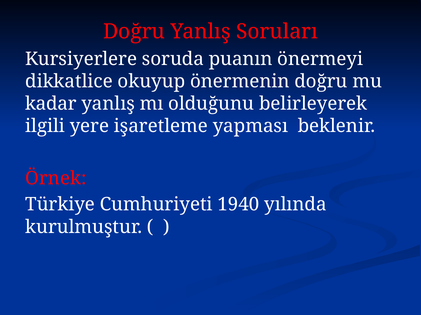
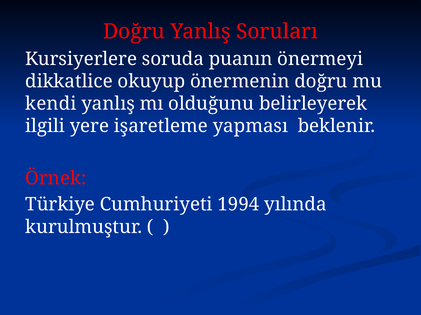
kadar: kadar -> kendi (51, 104)
1940: 1940 -> 1994 (238, 205)
